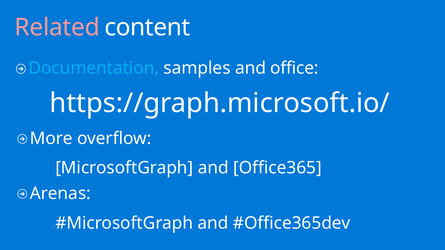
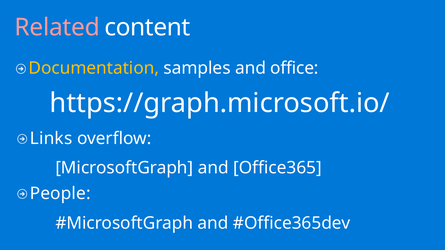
Documentation colour: light blue -> yellow (94, 68)
More: More -> Links (51, 138)
Arenas: Arenas -> People (60, 194)
